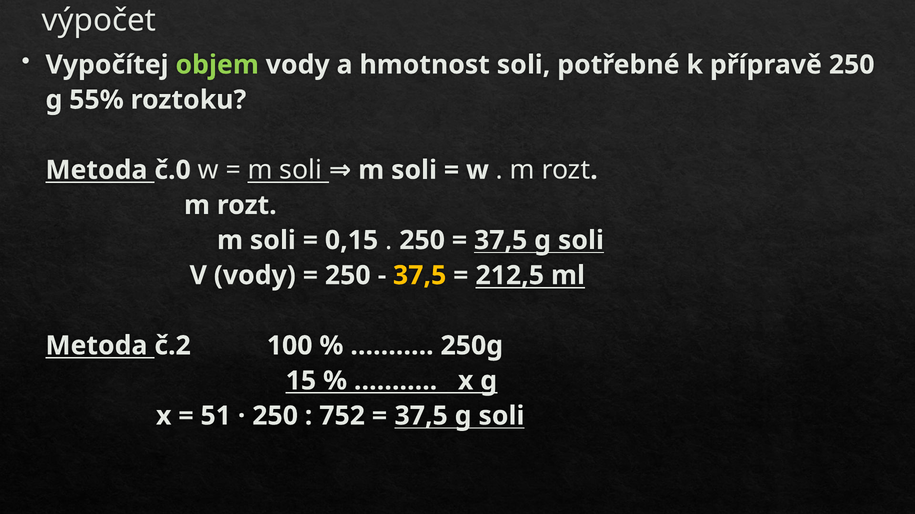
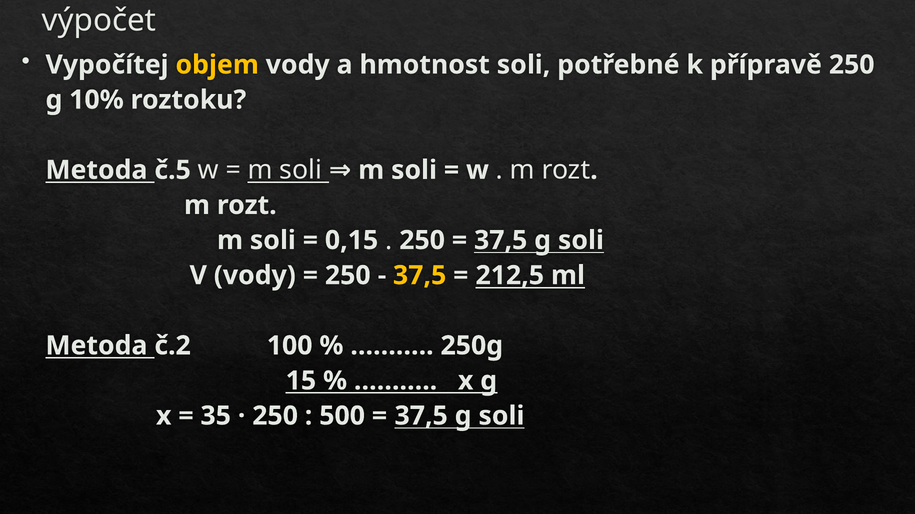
objem colour: light green -> yellow (217, 65)
55%: 55% -> 10% (96, 100)
č.0: č.0 -> č.5 (173, 170)
51: 51 -> 35 (216, 416)
752: 752 -> 500 (342, 416)
